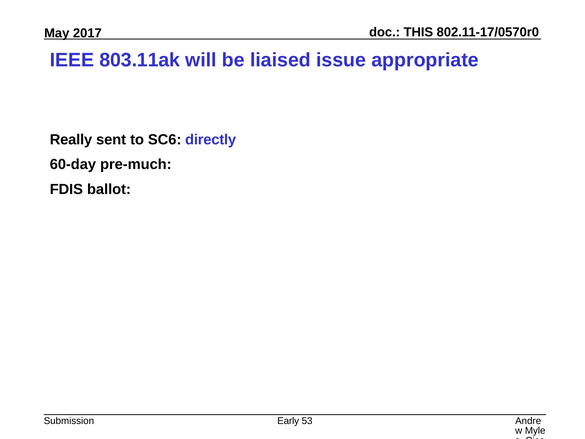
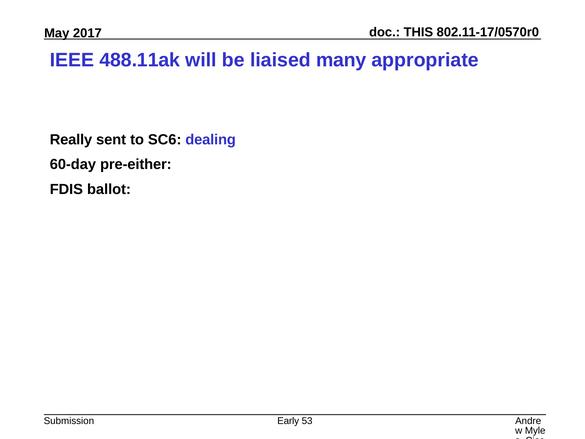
803.11ak: 803.11ak -> 488.11ak (140, 60)
issue: issue -> many (341, 60)
directly: directly -> dealing (211, 139)
pre-much: pre-much -> pre-either (136, 164)
